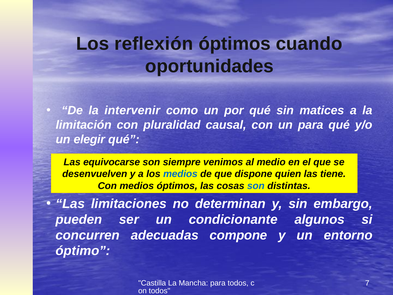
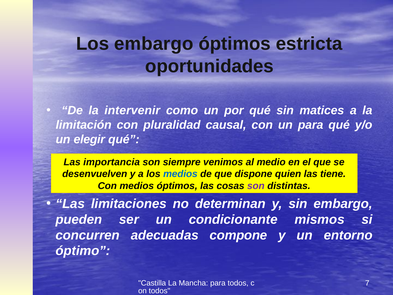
Los reflexión: reflexión -> embargo (154, 44)
cuando: cuando -> estricta (309, 44)
equivocarse: equivocarse -> importancia (112, 162)
son colour: blue -> purple (256, 186)
algunos: algunos -> mismos (320, 219)
